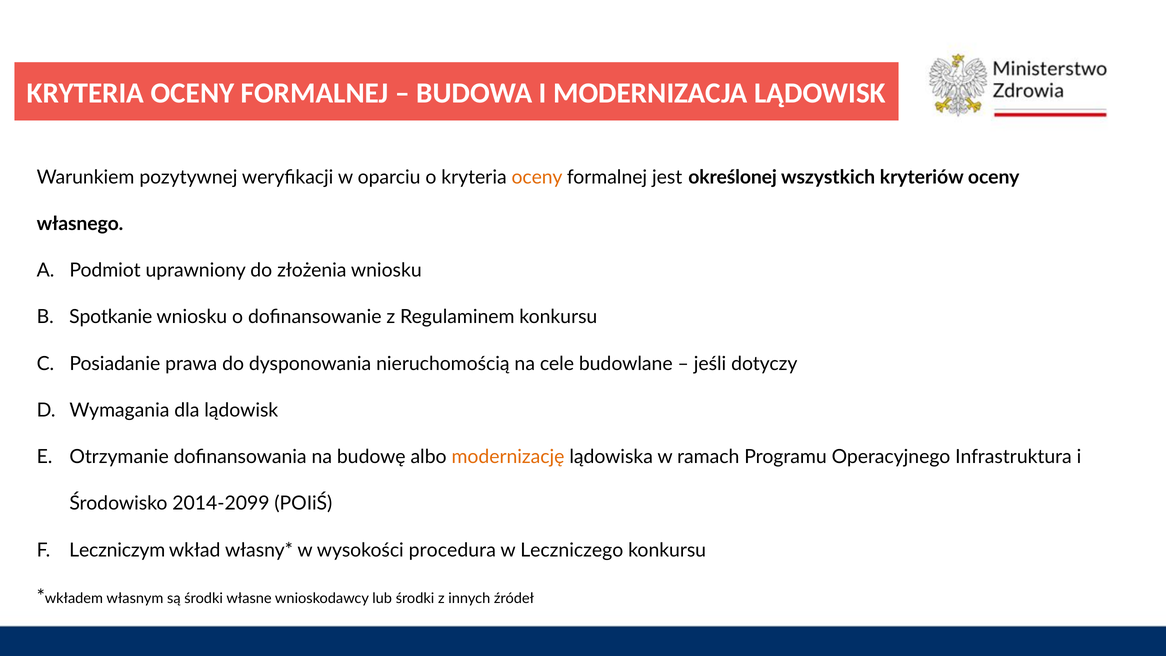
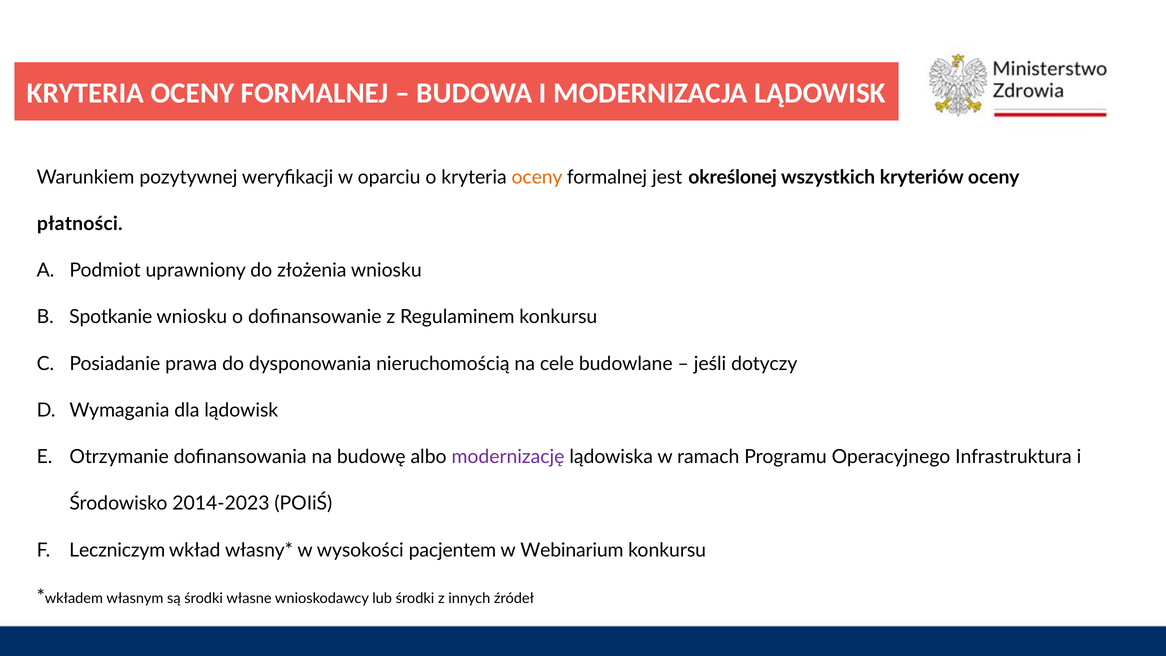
własnego: własnego -> płatności (80, 224)
modernizację colour: orange -> purple (508, 457)
2014-2099: 2014-2099 -> 2014-2023 (221, 503)
procedura: procedura -> pacjentem (452, 550)
Leczniczego: Leczniczego -> Webinarium (572, 550)
